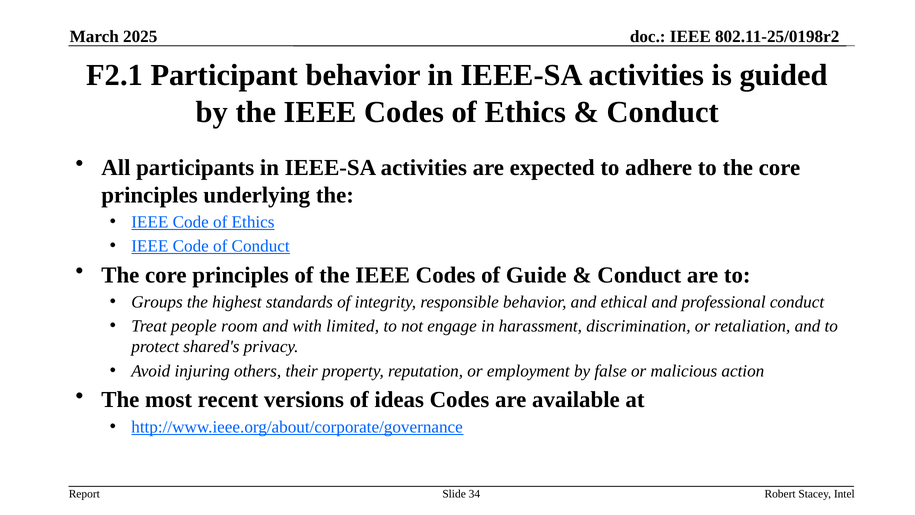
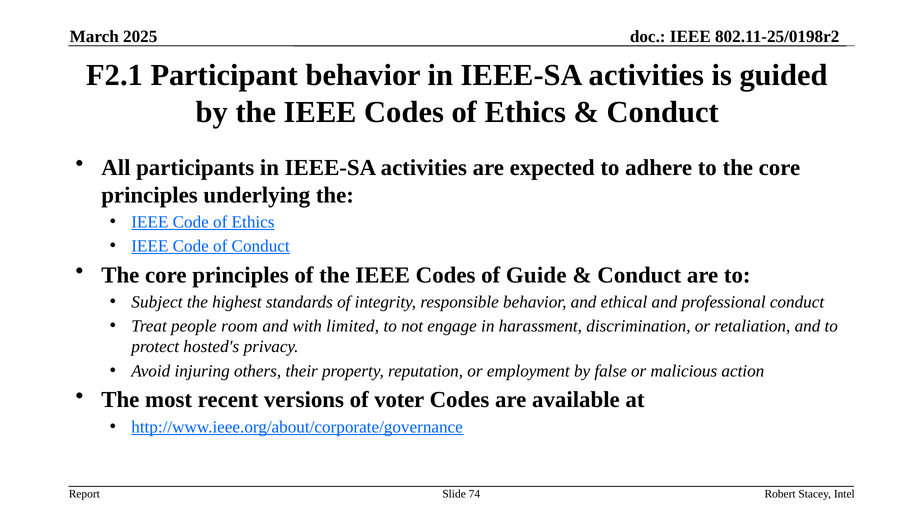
Groups: Groups -> Subject (157, 302)
shared's: shared's -> hosted's (211, 347)
ideas: ideas -> voter (399, 400)
34: 34 -> 74 (474, 494)
